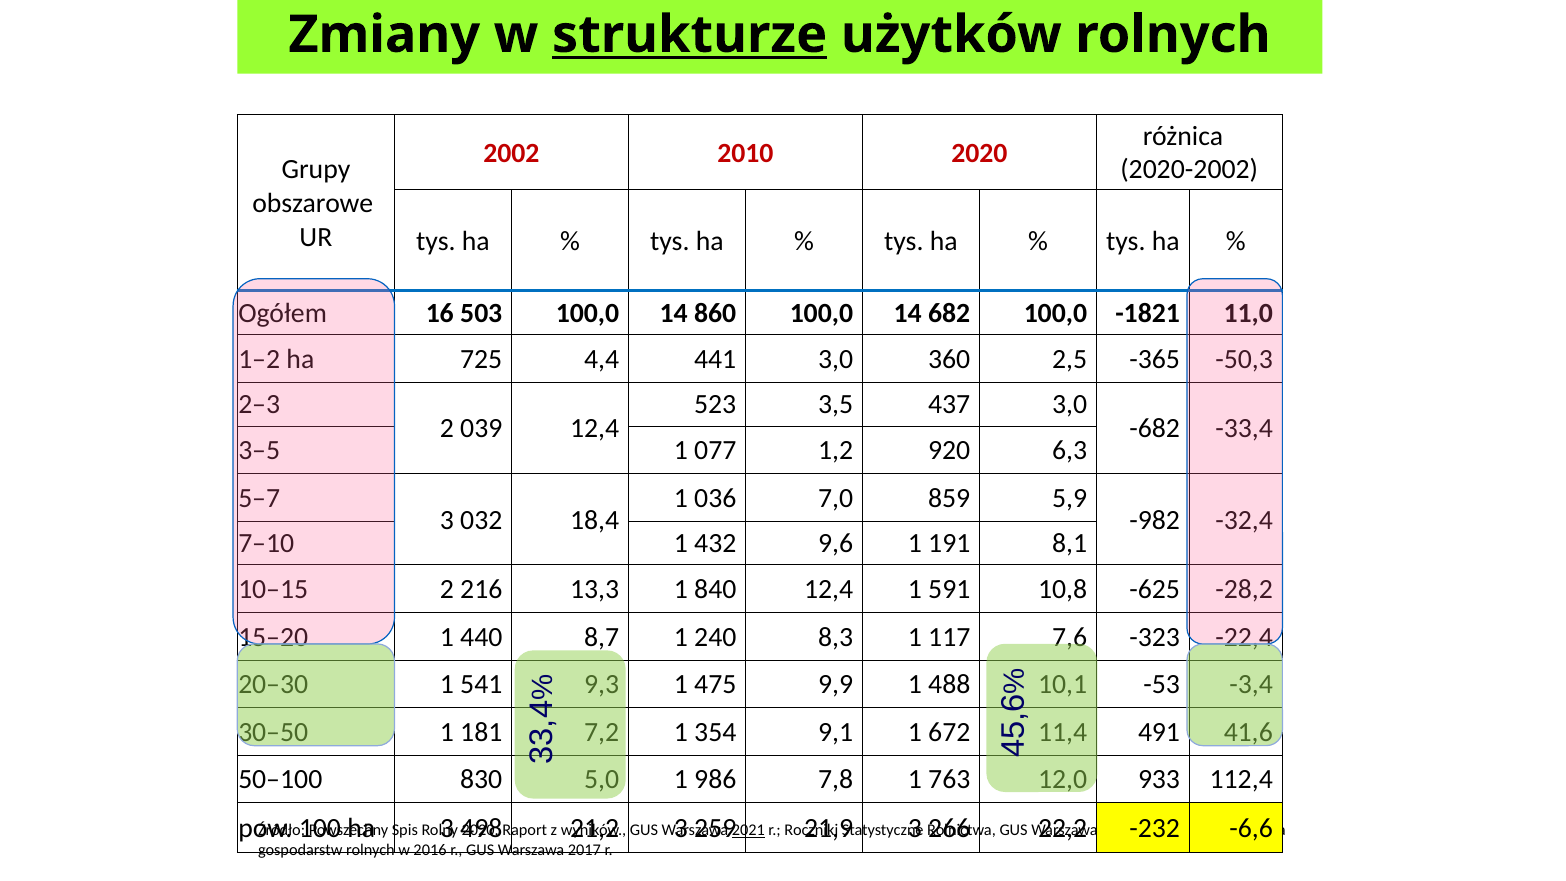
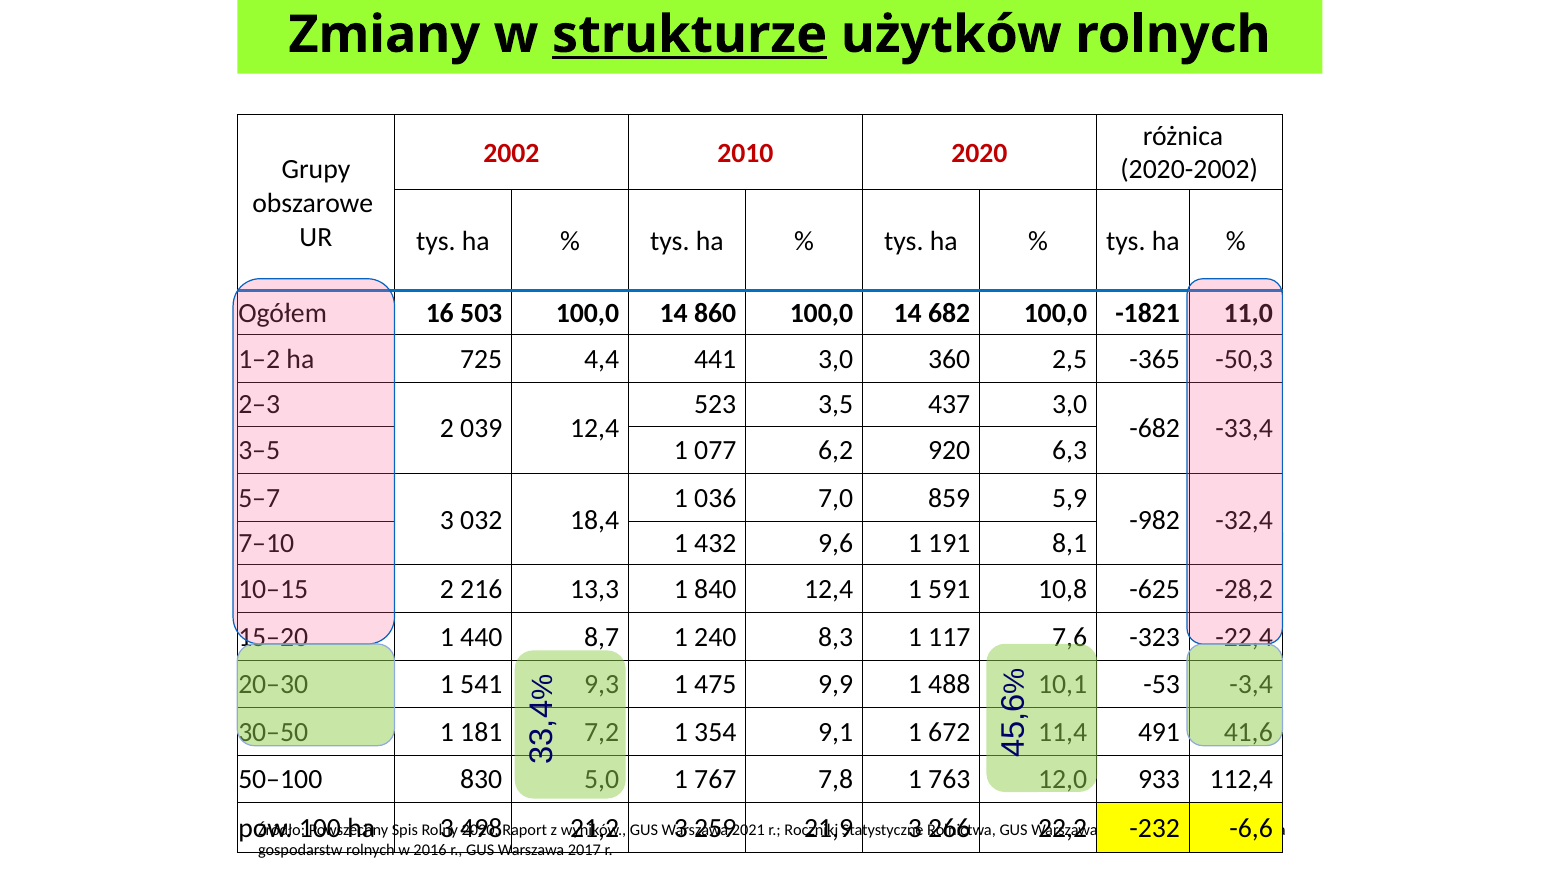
1,2: 1,2 -> 6,2 (836, 450)
986: 986 -> 767 (715, 780)
2021 underline: present -> none (748, 830)
